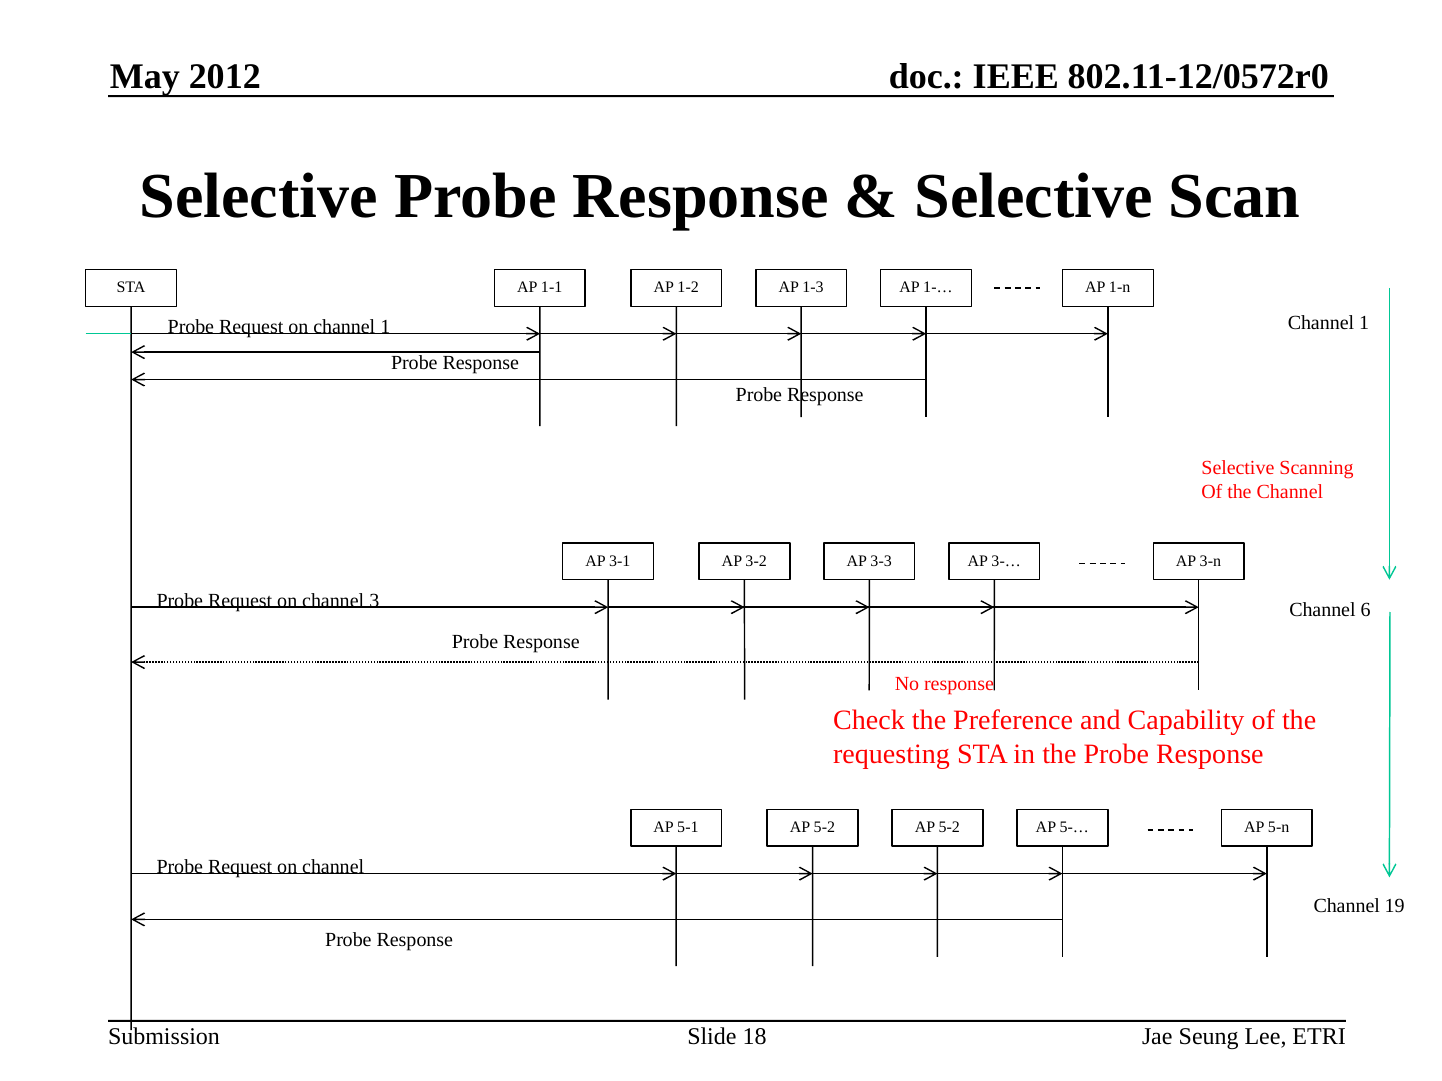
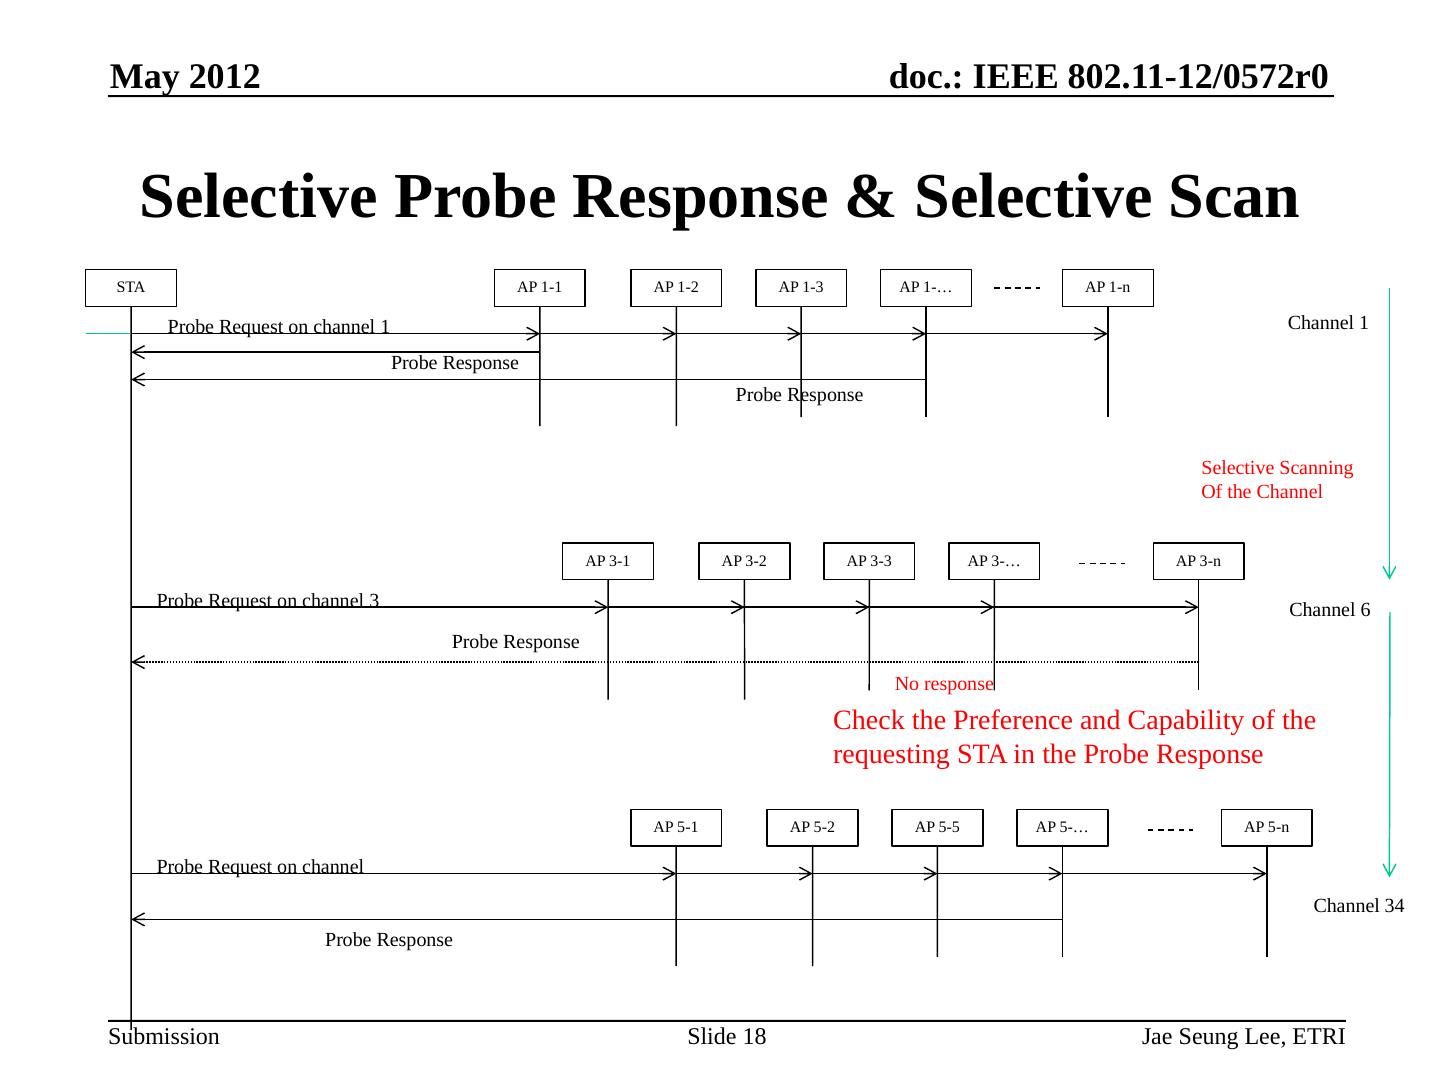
5-2 AP 5-2: 5-2 -> 5-5 (949, 828)
19: 19 -> 34 (1395, 906)
